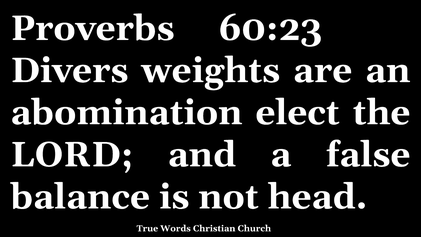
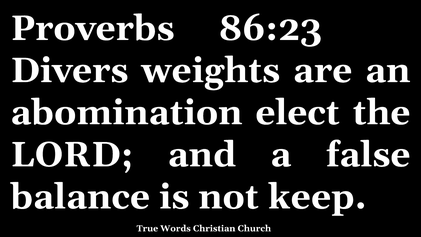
60:23: 60:23 -> 86:23 (270, 28)
head: head -> keep (317, 197)
